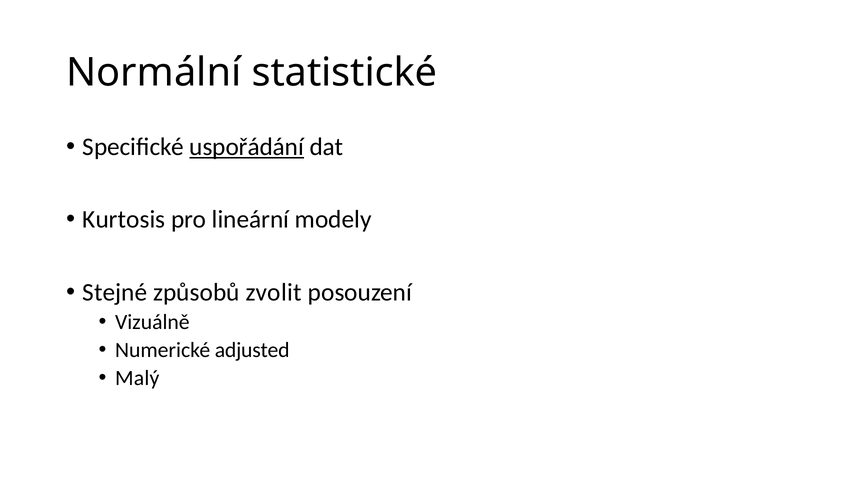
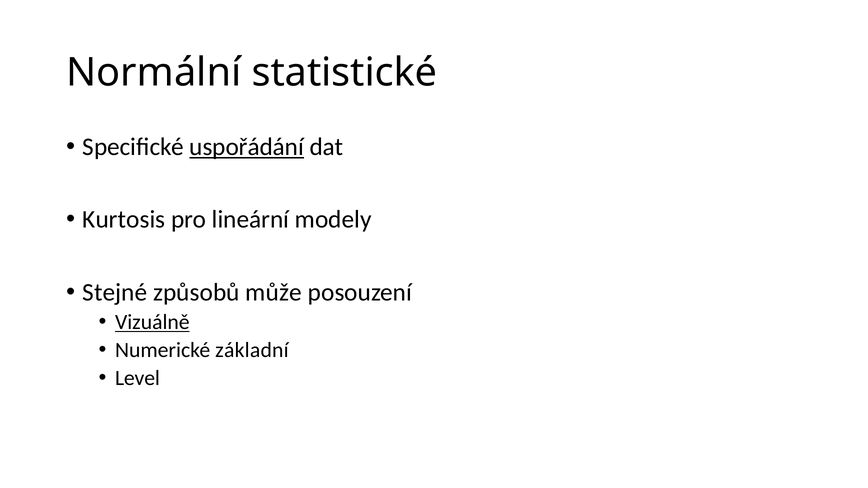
zvolit: zvolit -> může (274, 292)
Vizuálně underline: none -> present (152, 322)
adjusted: adjusted -> základní (252, 350)
Malý: Malý -> Level (137, 378)
